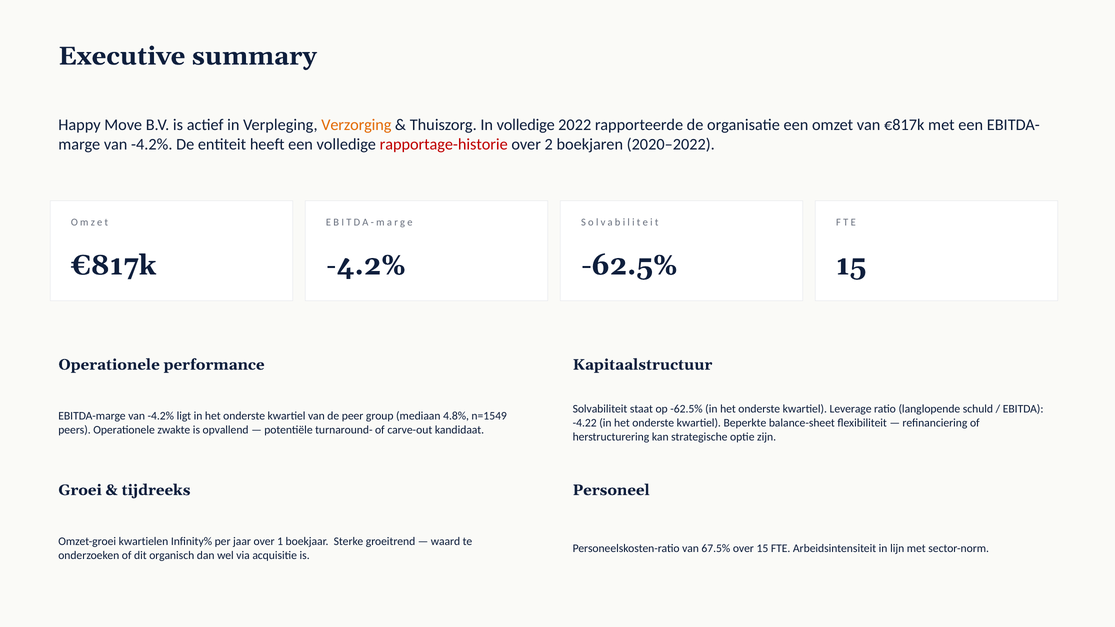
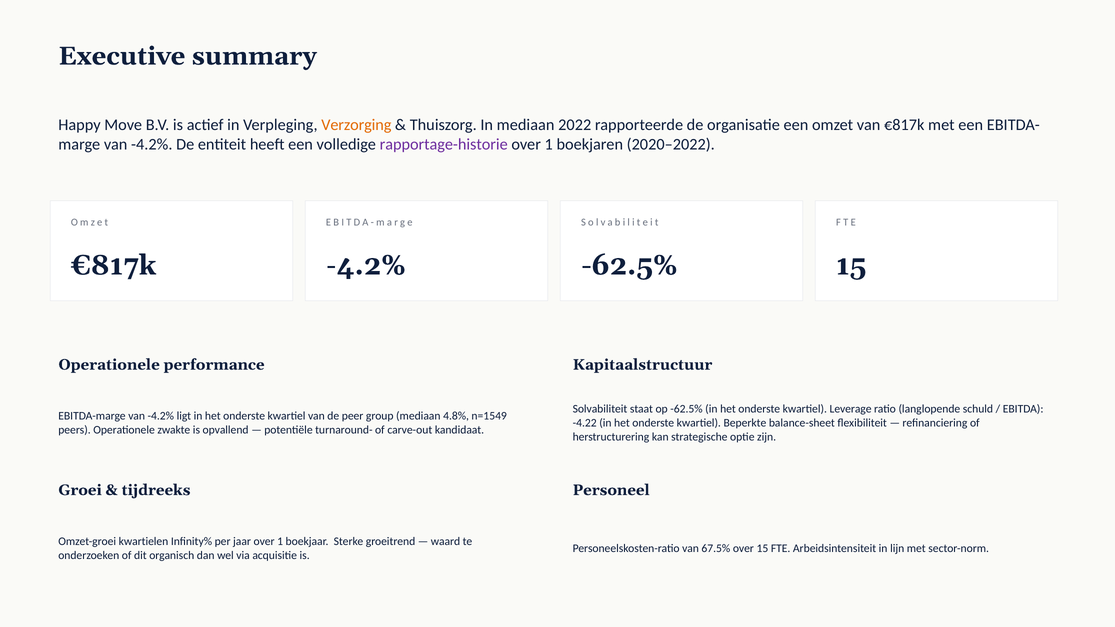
In volledige: volledige -> mediaan (526, 125)
rapportage-historie colour: red -> purple (444, 145)
2: 2 -> 1 (549, 145)
